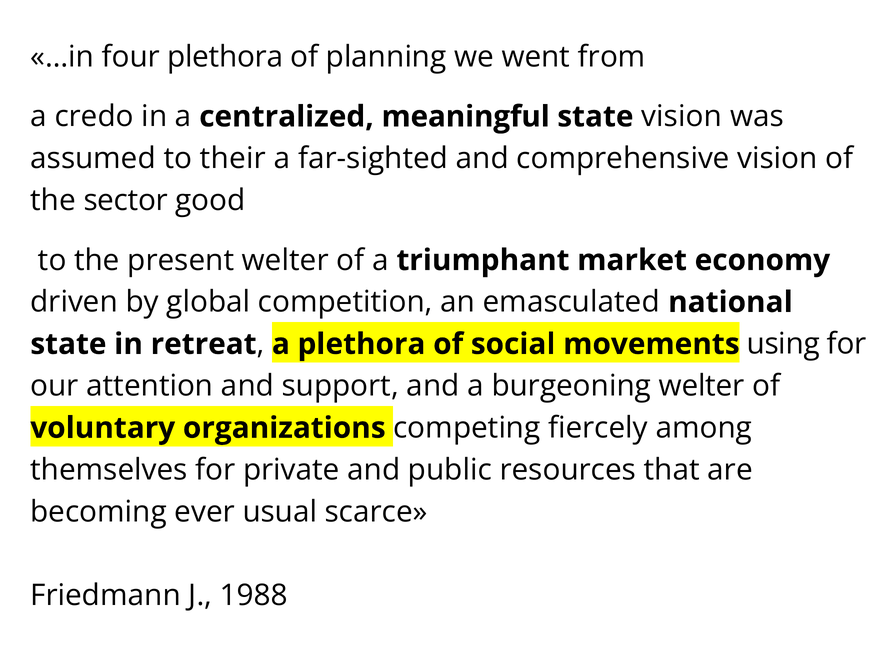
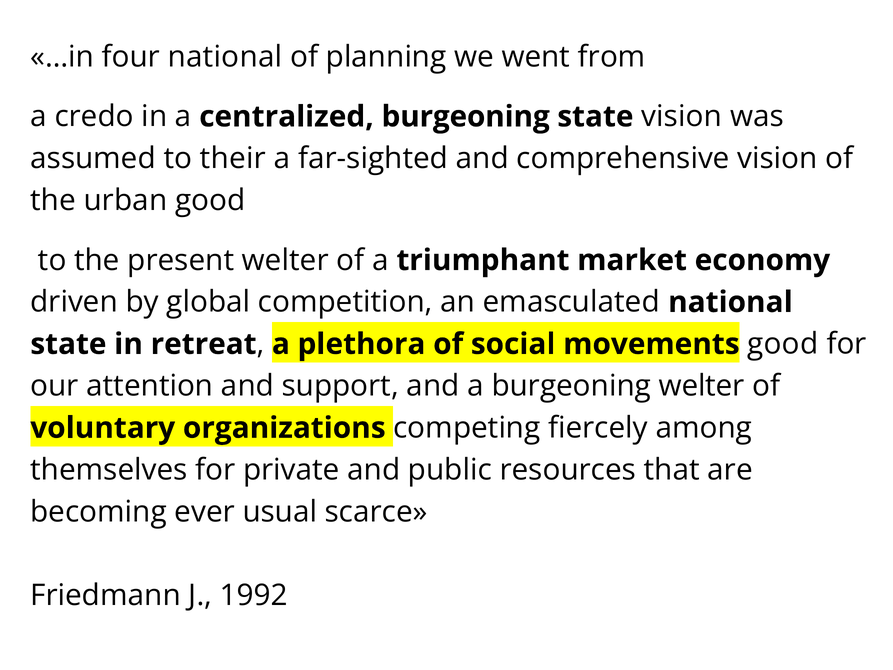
four plethora: plethora -> national (225, 57)
centralized meaningful: meaningful -> burgeoning (466, 117)
sector: sector -> urban (125, 200)
movements using: using -> good (783, 344)
1988: 1988 -> 1992 (254, 595)
